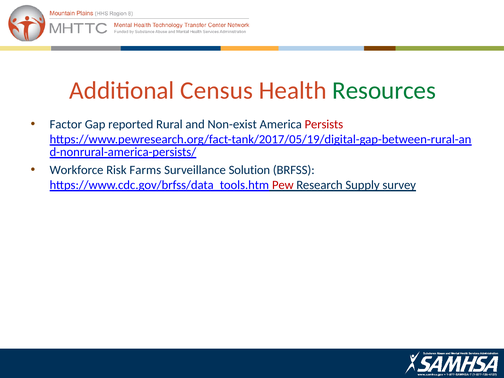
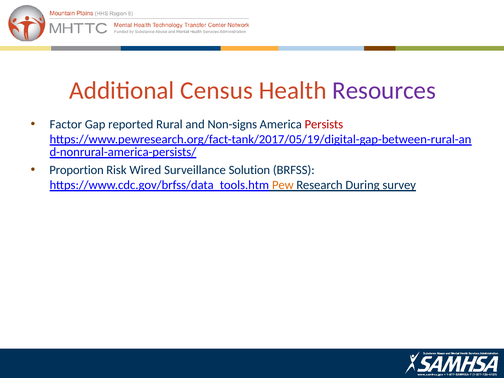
Resources colour: green -> purple (384, 91)
Non-exist: Non-exist -> Non-signs (232, 124)
Workforce: Workforce -> Proportion (77, 170)
Farms: Farms -> Wired (145, 170)
Pew colour: red -> orange (283, 185)
Supply: Supply -> During (363, 185)
